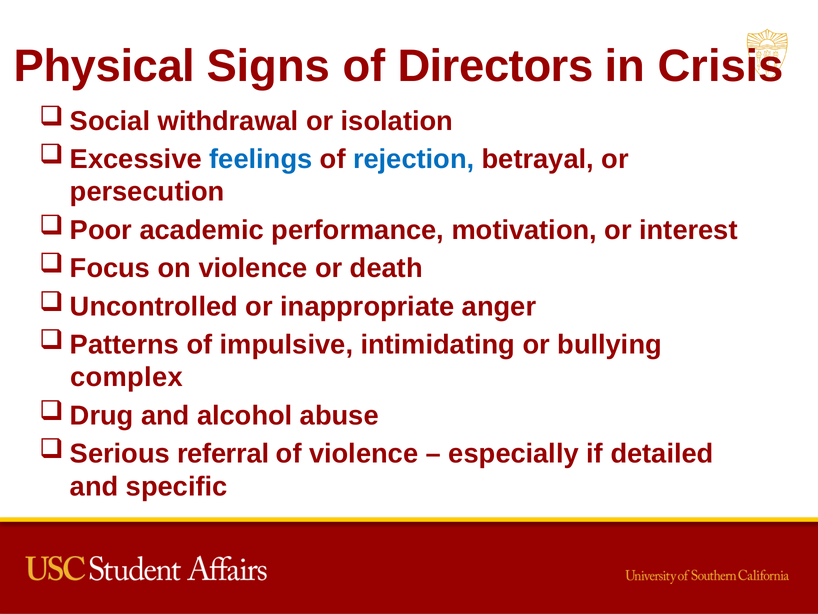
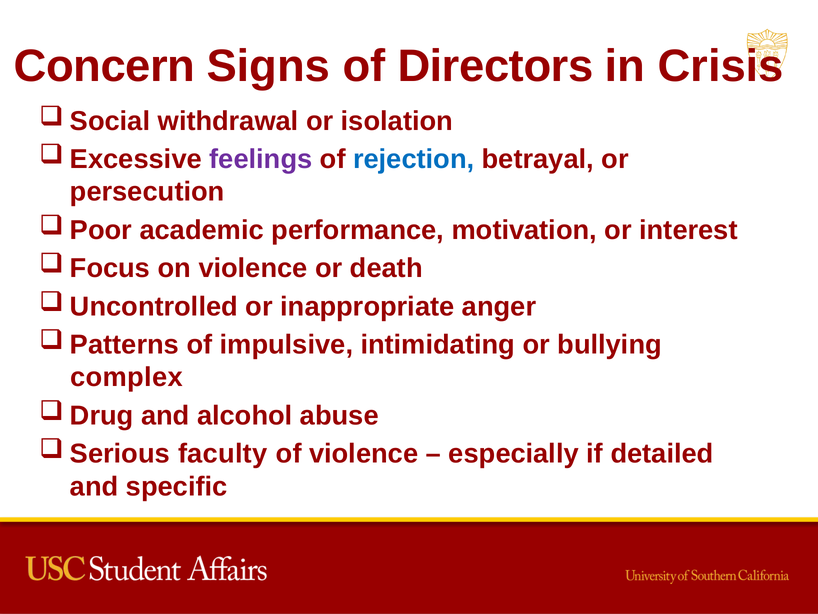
Physical: Physical -> Concern (104, 66)
feelings colour: blue -> purple (261, 159)
referral: referral -> faculty (223, 453)
